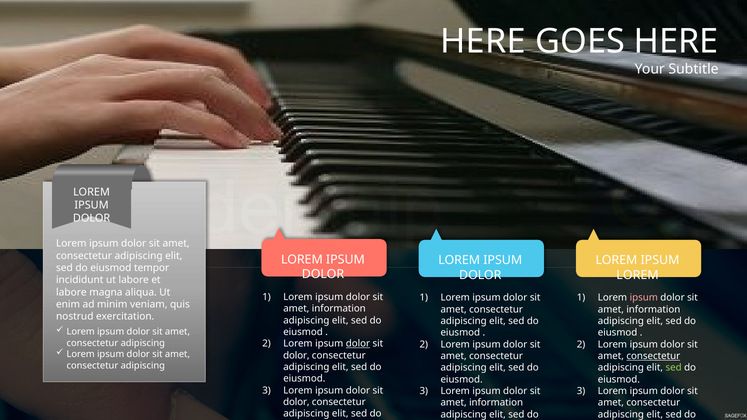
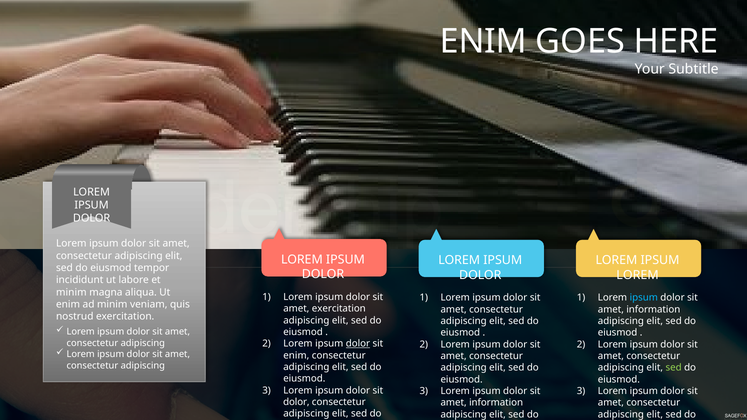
HERE: HERE -> ENIM (483, 41)
labore: labore -> minim (71, 292)
ipsum colour: pink -> light blue (644, 298)
information: information -> exercitation (339, 309)
dolor: dolor -> enim (296, 356)
consectetur underline: present -> none (653, 356)
